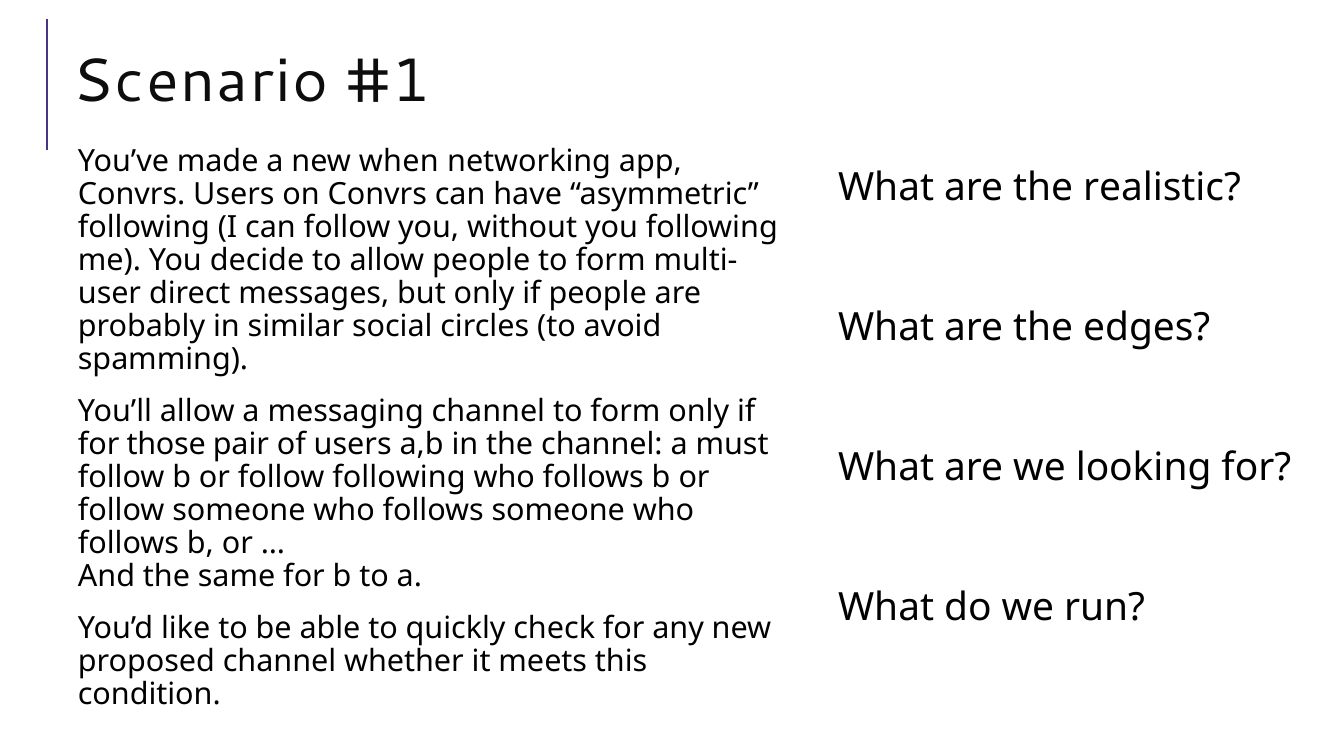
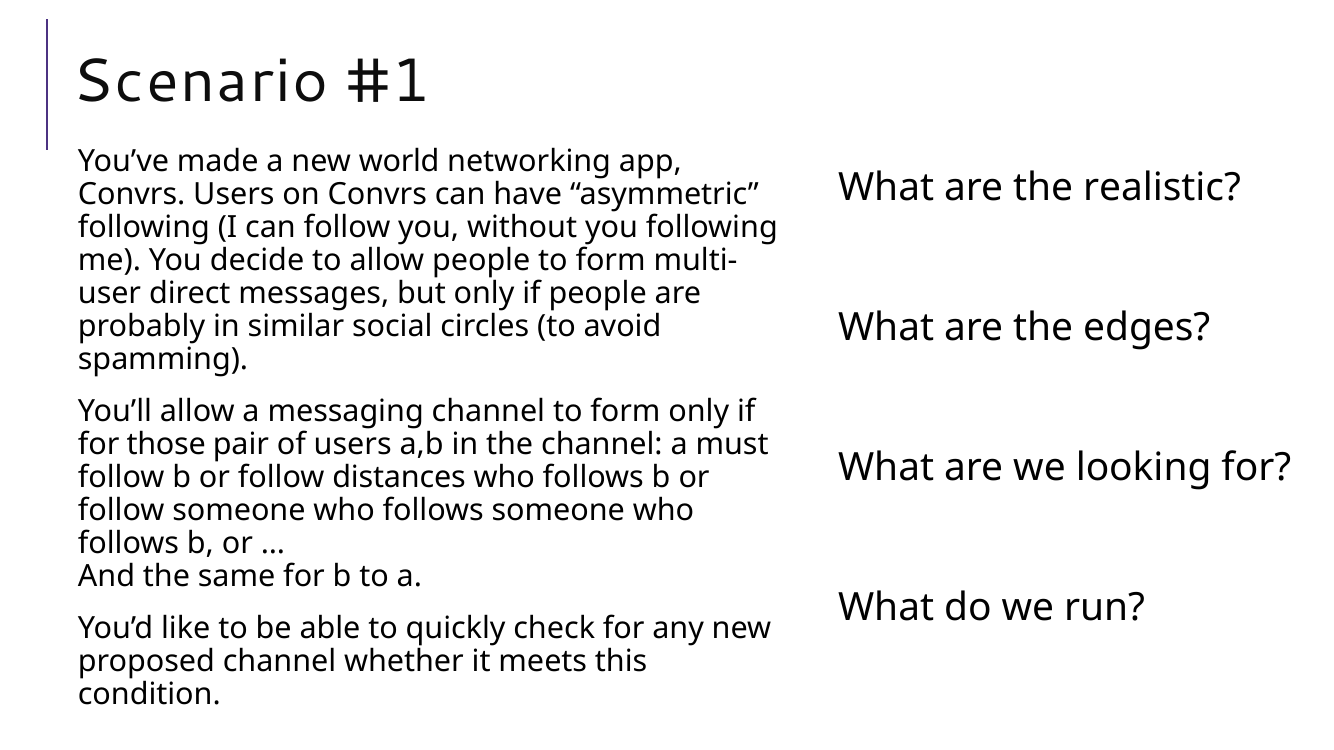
when: when -> world (399, 161)
follow following: following -> distances (399, 478)
